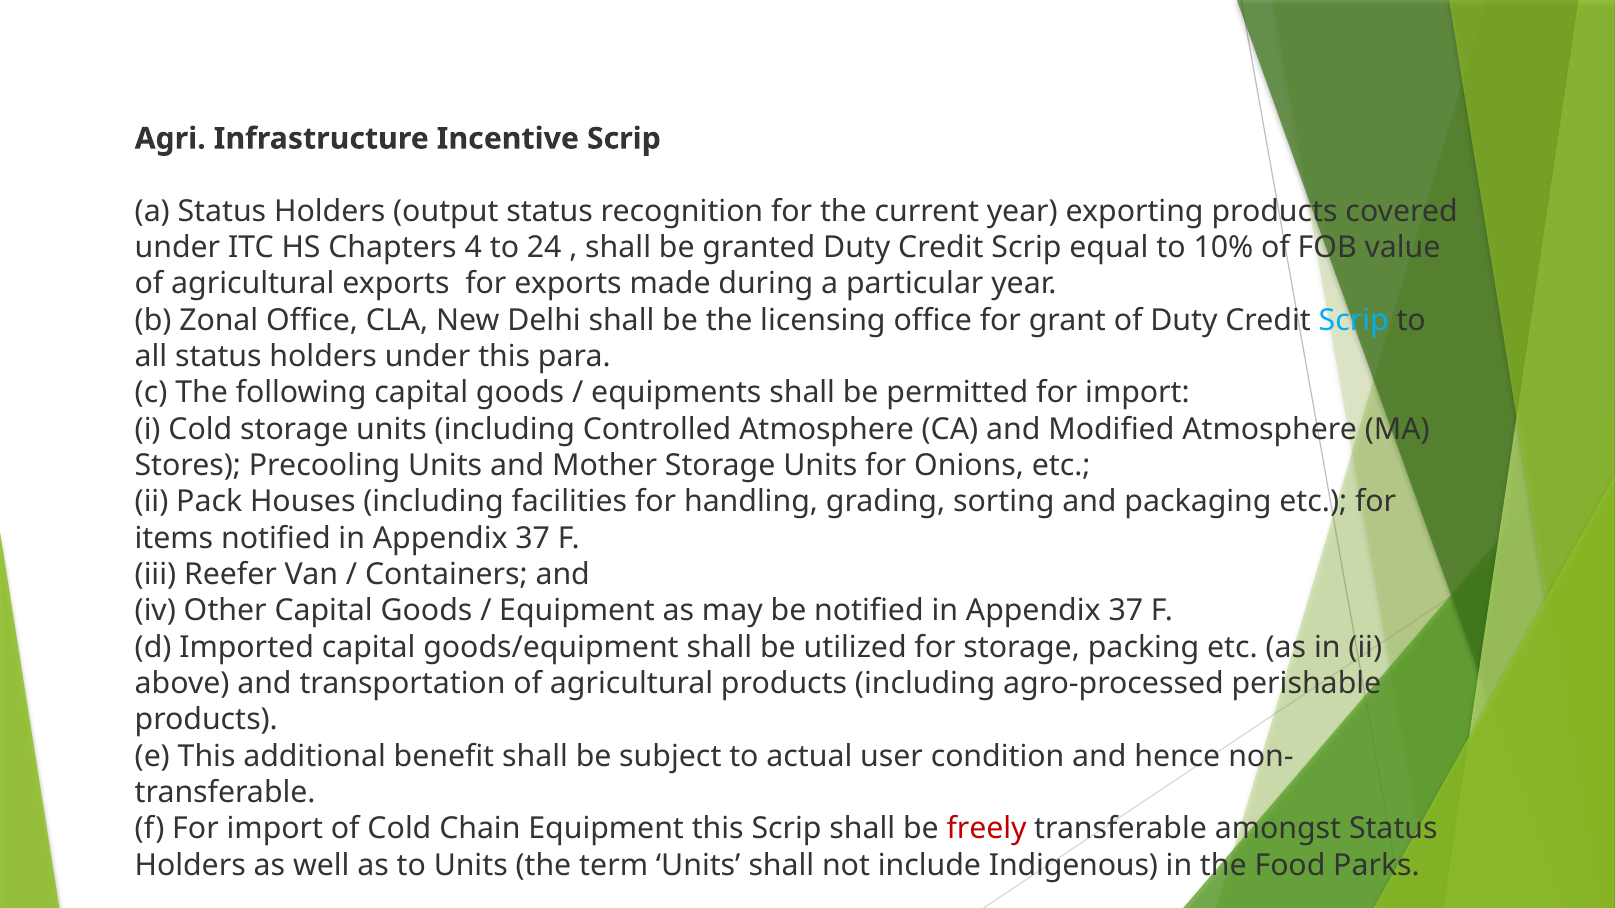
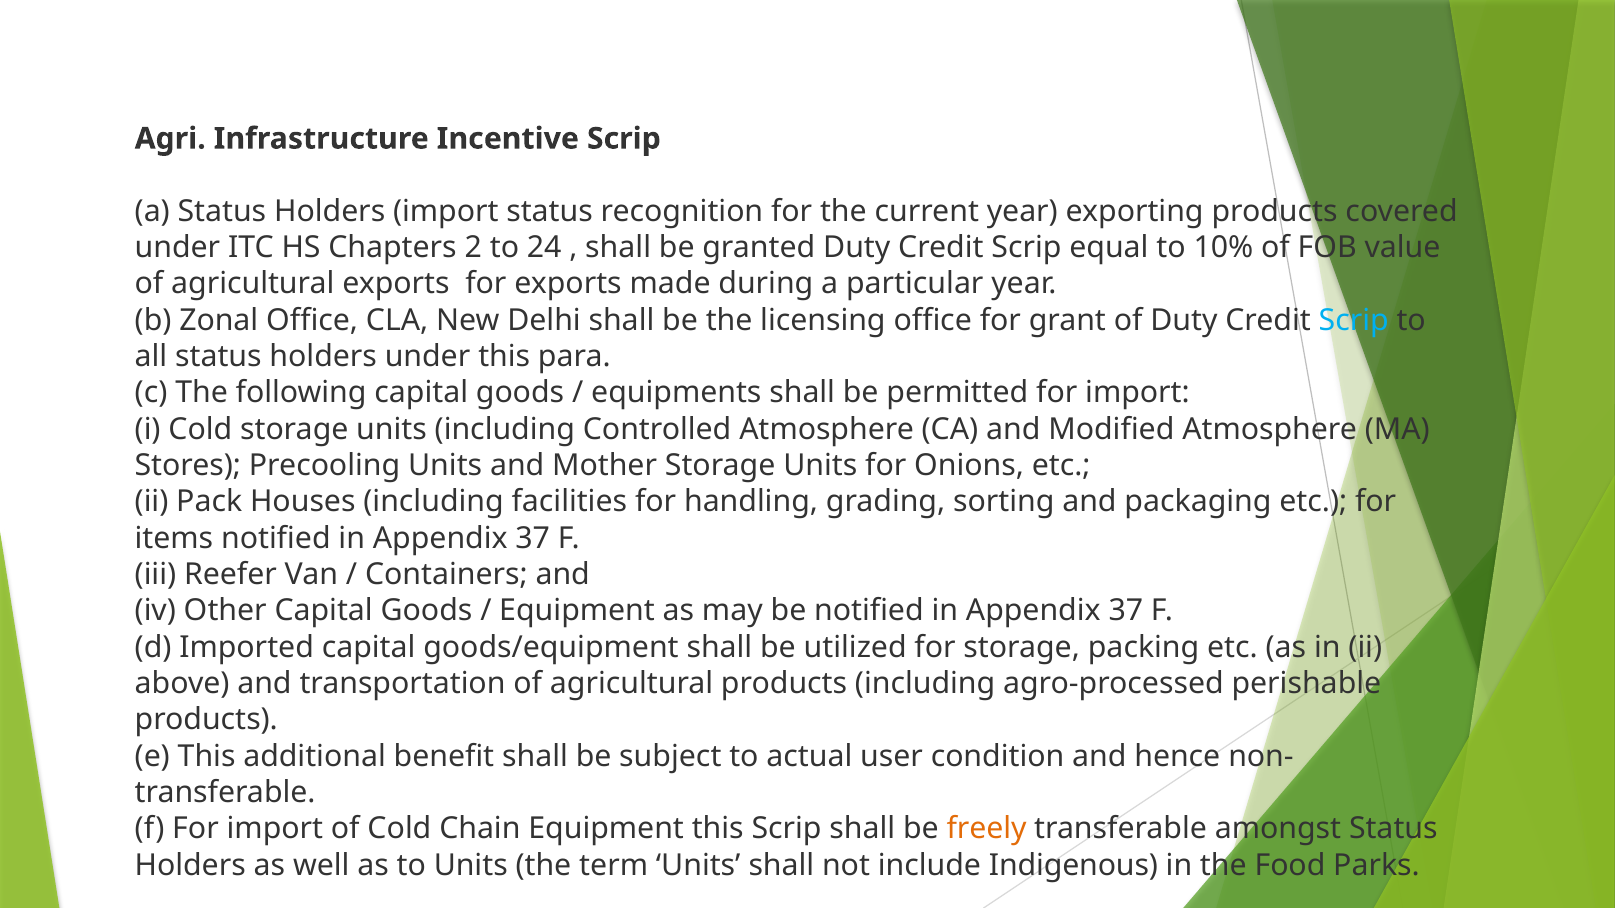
Holders output: output -> import (446, 211)
4: 4 -> 2 (473, 248)
freely colour: red -> orange (987, 829)
